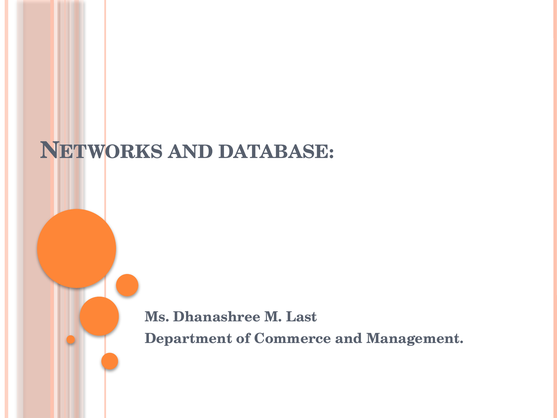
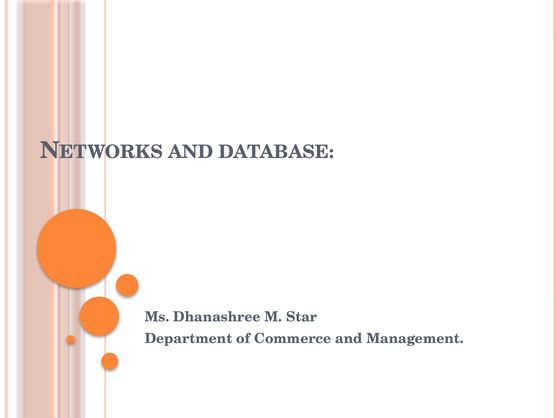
Last: Last -> Star (302, 317)
